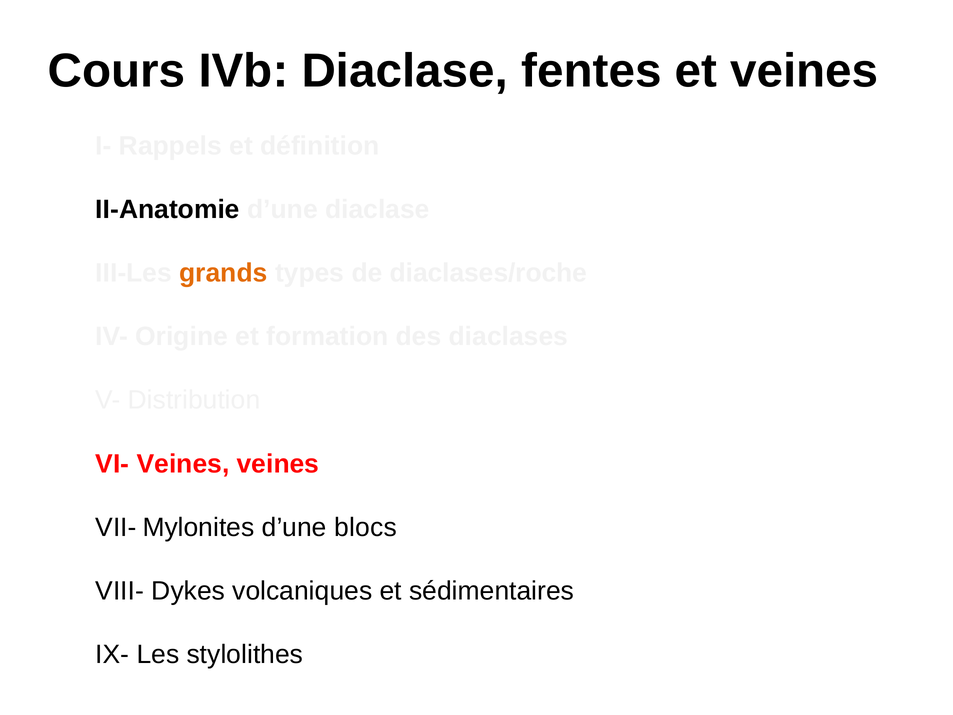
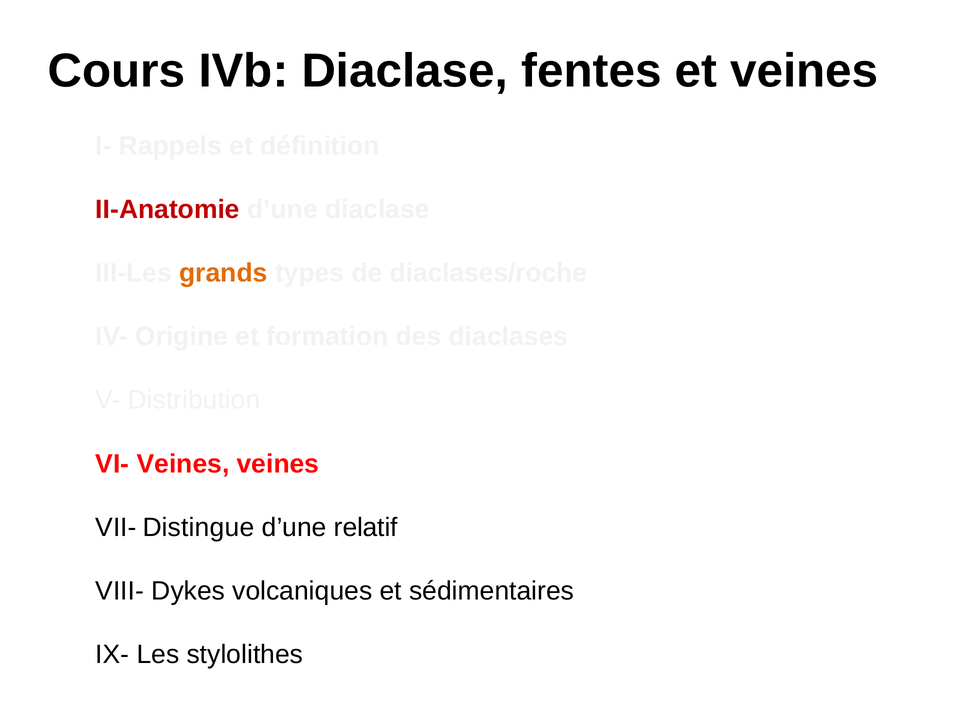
II-Anatomie colour: black -> red (168, 209)
Mylonites: Mylonites -> Distingue (198, 527)
blocs: blocs -> relatif (366, 527)
